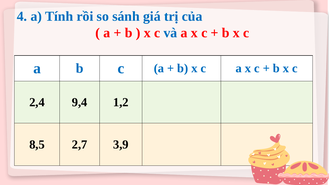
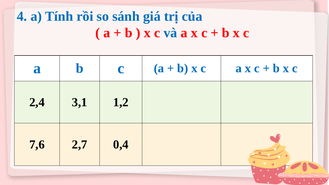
9,4: 9,4 -> 3,1 (80, 102)
8,5: 8,5 -> 7,6 (37, 145)
3,9: 3,9 -> 0,4 (121, 145)
